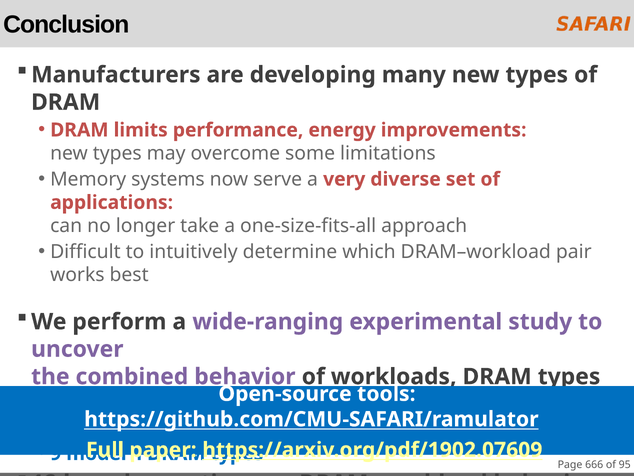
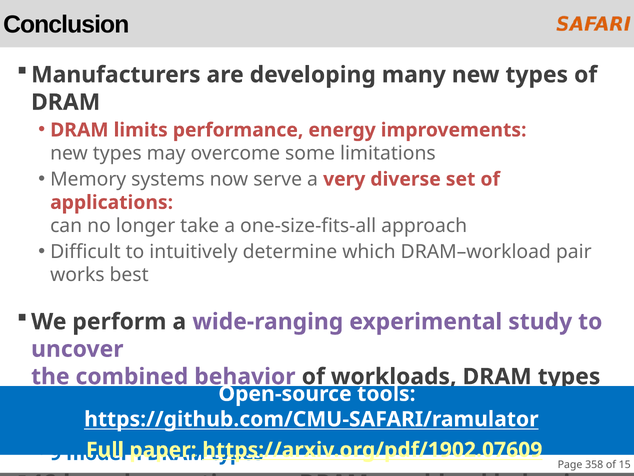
666: 666 -> 358 (594, 464)
95: 95 -> 15 (625, 464)
